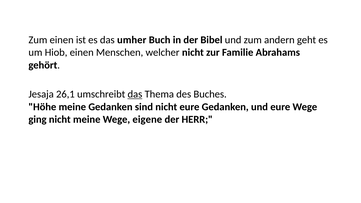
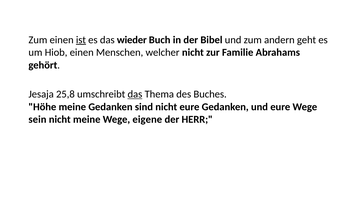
ist underline: none -> present (81, 40)
umher: umher -> wieder (132, 40)
26,1: 26,1 -> 25,8 (65, 94)
ging: ging -> sein (37, 119)
